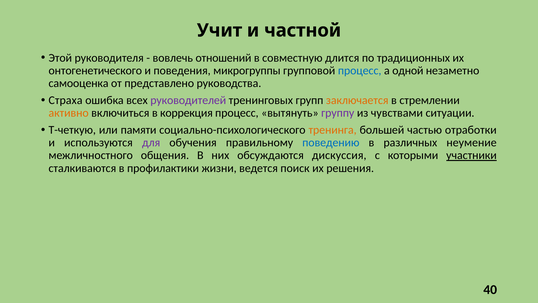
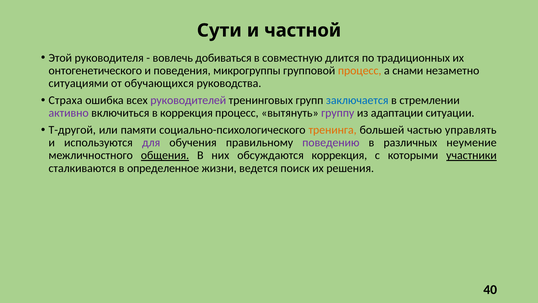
Учит: Учит -> Сути (219, 30)
отношений: отношений -> добиваться (224, 58)
процесс colour: blue -> orange (360, 71)
одной: одной -> снами (408, 71)
самооценка: самооценка -> ситуациями (78, 83)
представлено: представлено -> обучающихся (159, 83)
заключается colour: orange -> blue (357, 100)
активно colour: orange -> purple (69, 113)
чувствами: чувствами -> адаптации (397, 113)
Т-четкую: Т-четкую -> Т-другой (72, 130)
отработки: отработки -> управлять (471, 130)
поведению colour: blue -> purple (331, 143)
общения underline: none -> present (165, 155)
обсуждаются дискуссия: дискуссия -> коррекция (339, 155)
профилактики: профилактики -> определенное (163, 168)
